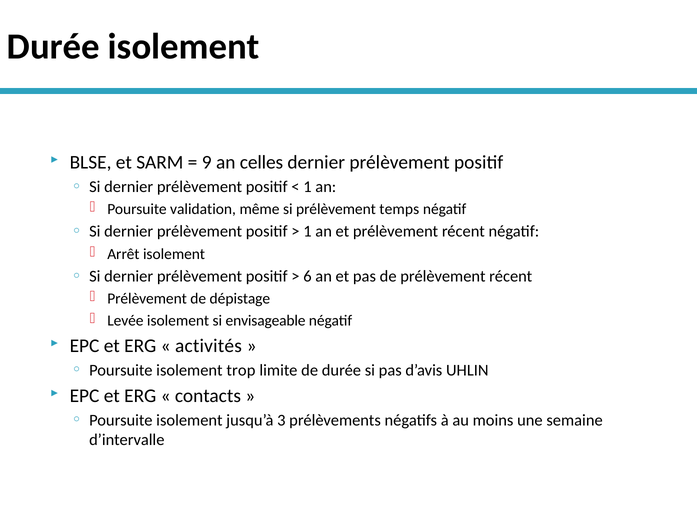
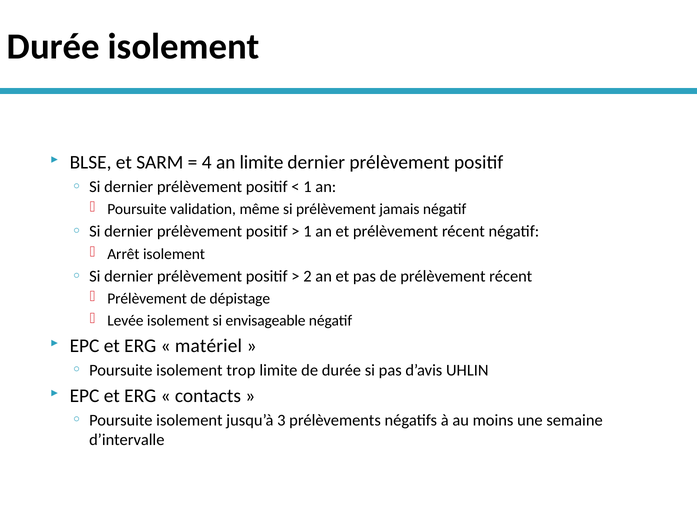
9: 9 -> 4 (207, 163)
an celles: celles -> limite (262, 163)
temps: temps -> jamais (399, 210)
6: 6 -> 2 (307, 277)
activités: activités -> matériel (208, 346)
